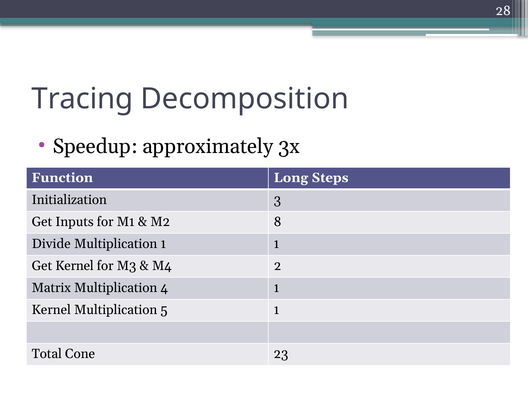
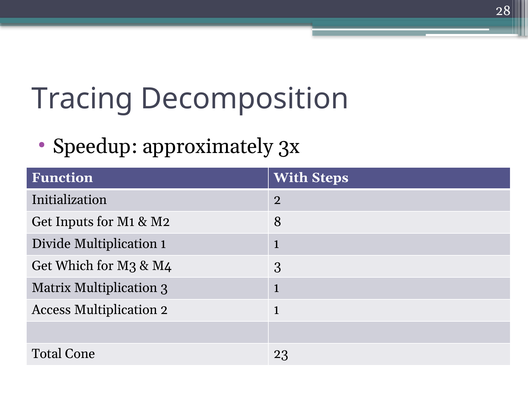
Long: Long -> With (291, 178)
Initialization 3: 3 -> 2 (277, 200)
Get Kernel: Kernel -> Which (74, 266)
M4 2: 2 -> 3 (278, 266)
Multiplication 4: 4 -> 3 (164, 288)
Kernel: Kernel -> Access (51, 310)
Multiplication 5: 5 -> 2 (164, 310)
